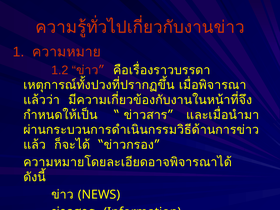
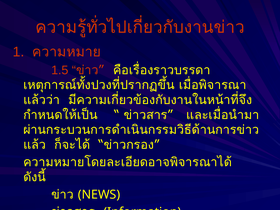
1.2: 1.2 -> 1.5 (60, 70)
